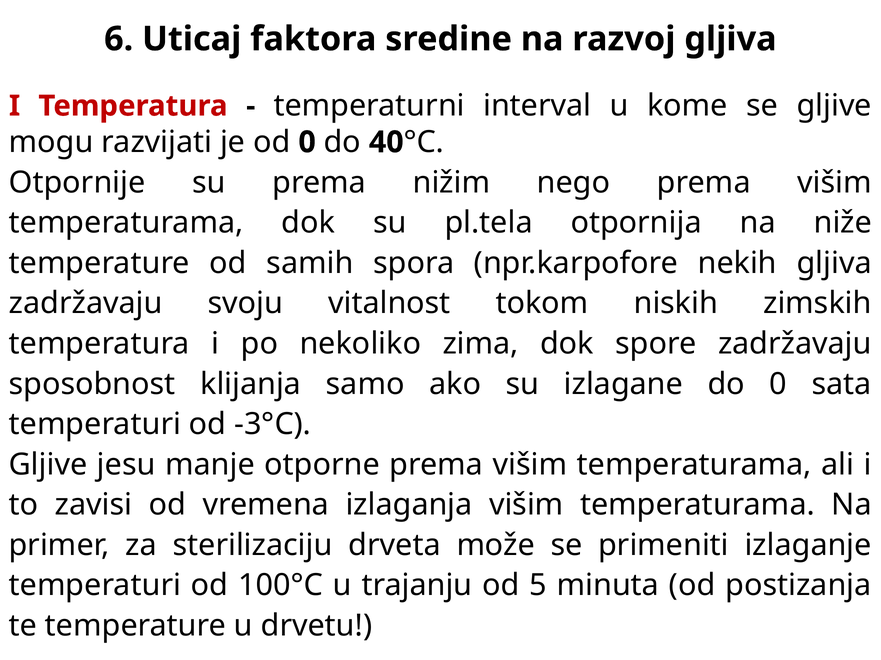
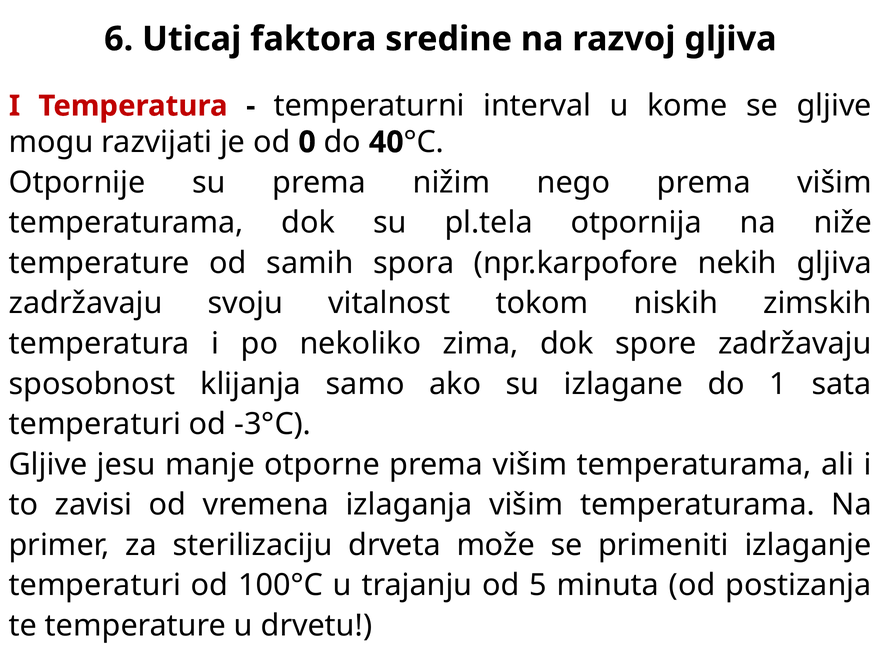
do 0: 0 -> 1 (778, 384)
